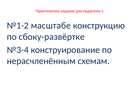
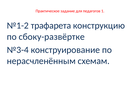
масштабе: масштабе -> трафарета (51, 26)
